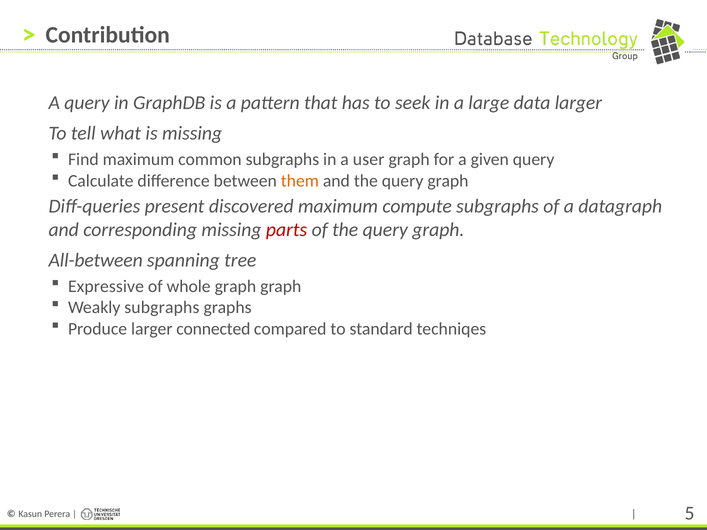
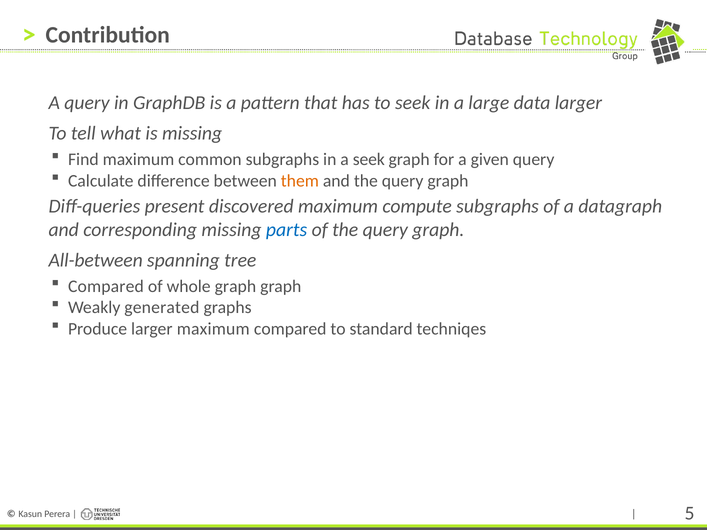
a user: user -> seek (369, 160)
parts colour: red -> blue (287, 230)
Expressive: Expressive -> Compared (106, 286)
Weakly subgraphs: subgraphs -> generated (162, 308)
larger connected: connected -> maximum (213, 329)
